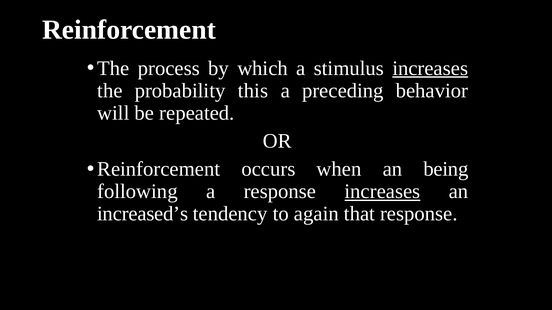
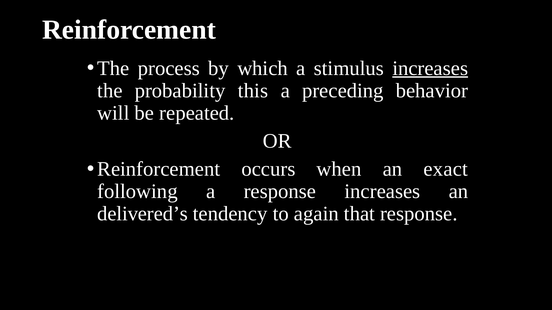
being: being -> exact (446, 169)
increases underline: present -> none (382, 192)
increased’s: increased’s -> delivered’s (143, 214)
